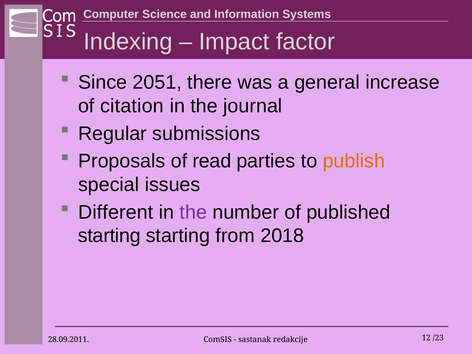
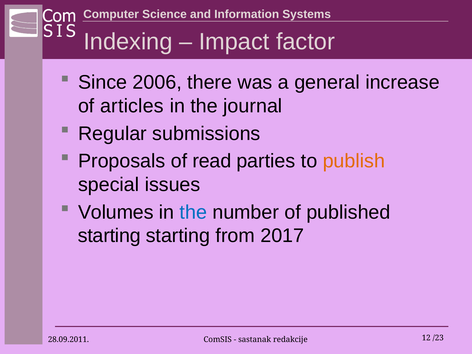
2051: 2051 -> 2006 (157, 82)
citation: citation -> articles (132, 106)
Different: Different -> Volumes (116, 212)
the colour: purple -> blue (193, 212)
2018: 2018 -> 2017 (282, 236)
